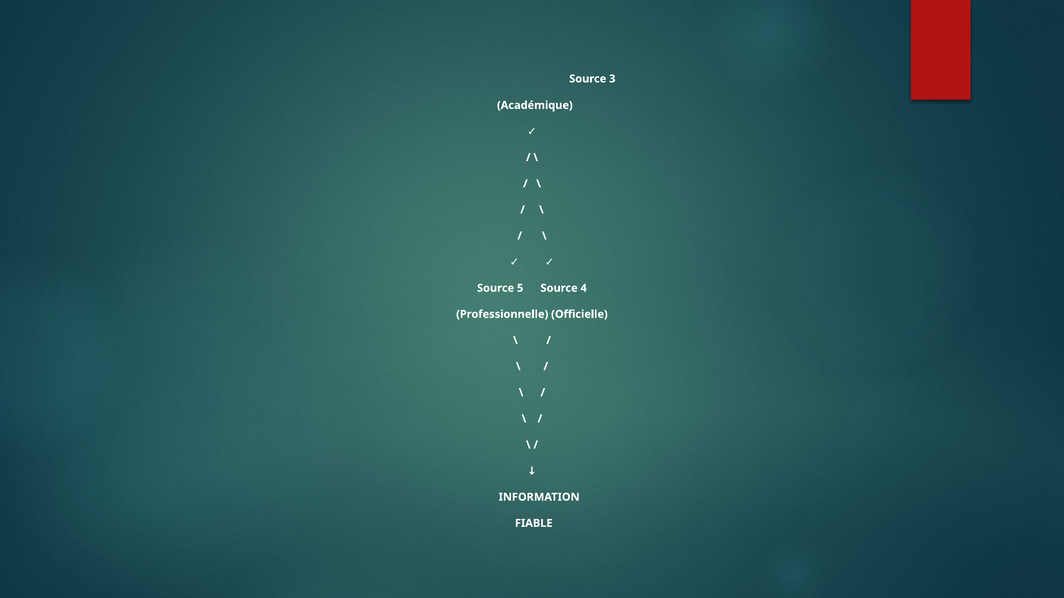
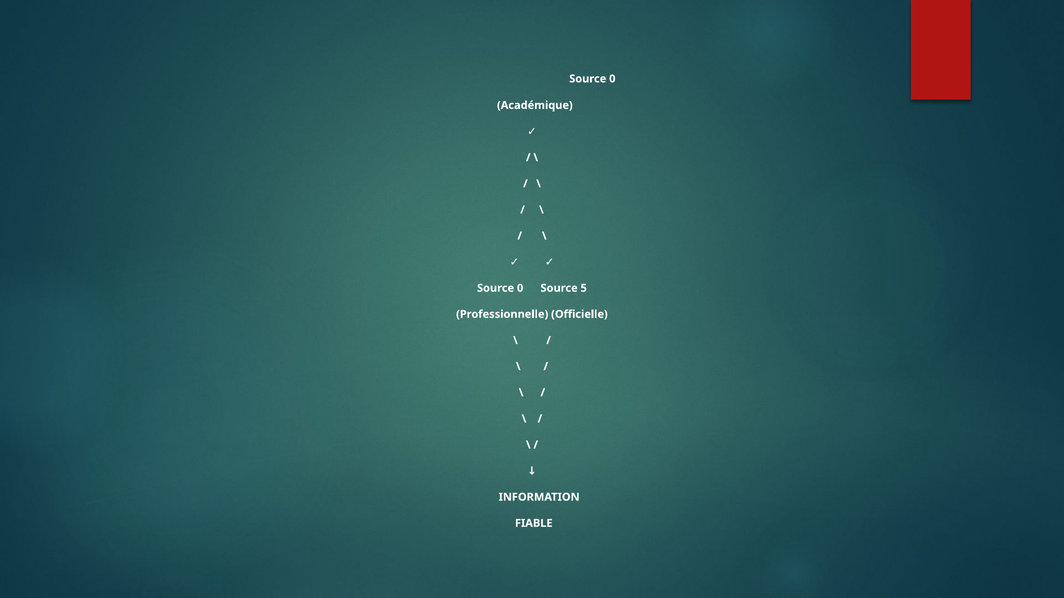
3: 3 -> 0 (612, 79)
5: 5 -> 0 (520, 288)
4: 4 -> 5 (584, 288)
